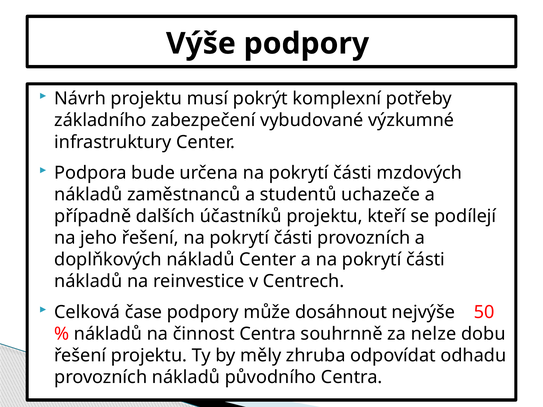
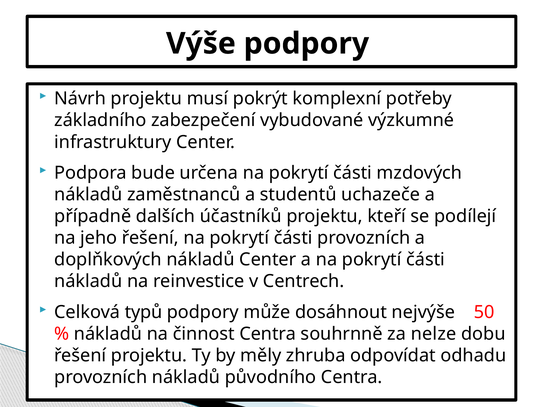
čase: čase -> typů (144, 312)
